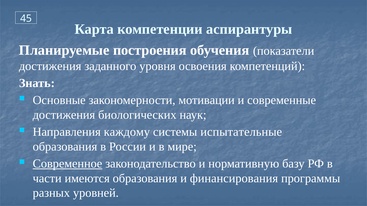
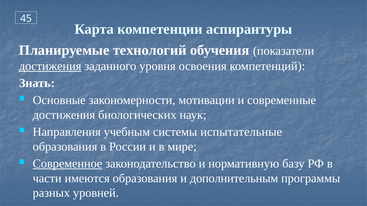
построения: построения -> технологий (150, 50)
достижения underline: none -> present (50, 66)
каждому: каждому -> учебным (127, 132)
финансирования: финансирования -> дополнительным (234, 179)
